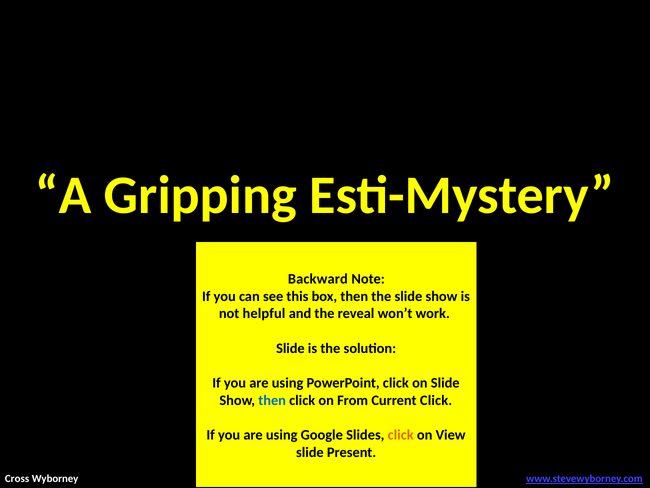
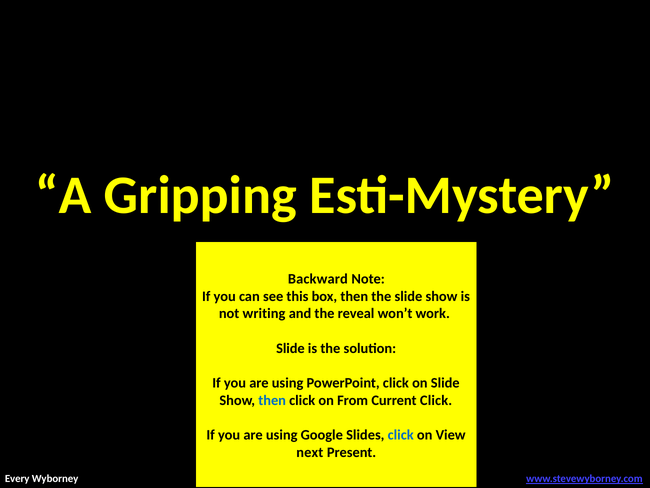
helpful: helpful -> writing (264, 313)
click colour: orange -> blue (401, 435)
slide: slide -> next (310, 452)
Cross: Cross -> Every (17, 478)
